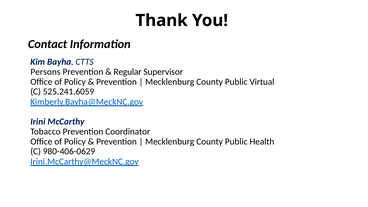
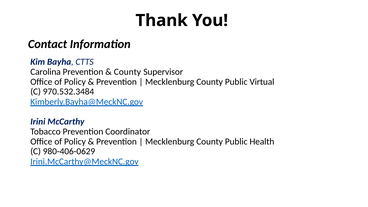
Persons: Persons -> Carolina (46, 72)
Regular: Regular -> County (127, 72)
525.241.6059: 525.241.6059 -> 970.532.3484 (69, 92)
